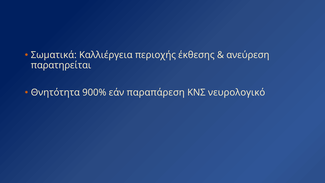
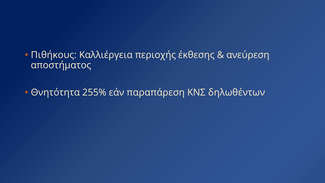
Σωματικά: Σωματικά -> Πιθήκους (54, 55)
παρατηρείται: παρατηρείται -> αποστήματος (61, 65)
900%: 900% -> 255% (94, 92)
νευρολογικό: νευρολογικό -> δηλωθέντων (237, 92)
